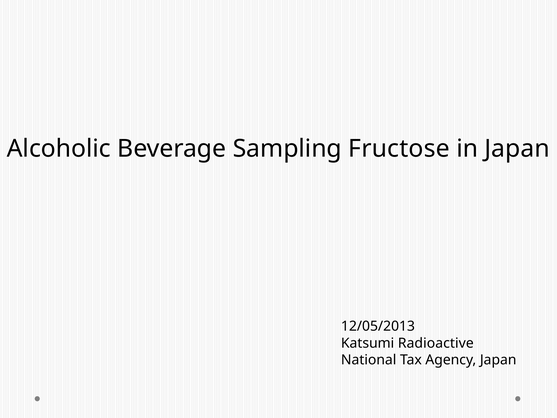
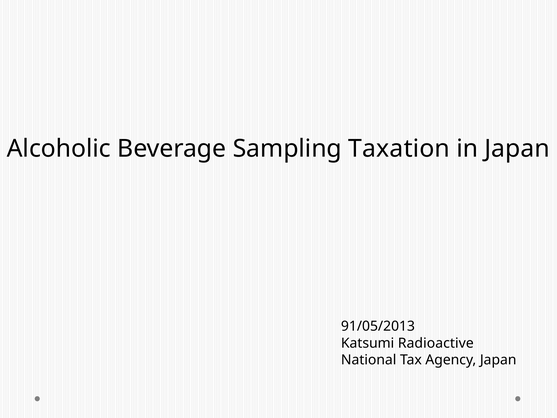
Fructose: Fructose -> Taxation (399, 149)
12/05/2013: 12/05/2013 -> 91/05/2013 (378, 326)
